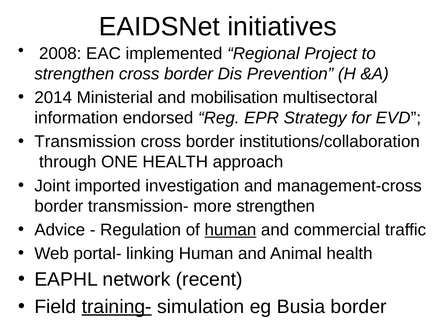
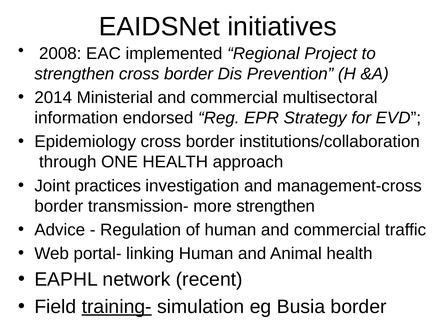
Ministerial and mobilisation: mobilisation -> commercial (234, 98)
Transmission: Transmission -> Epidemiology (85, 142)
imported: imported -> practices (108, 186)
human underline: present -> none (230, 230)
